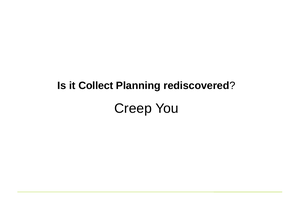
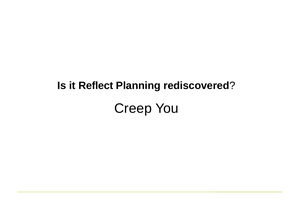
Collect: Collect -> Reflect (96, 86)
